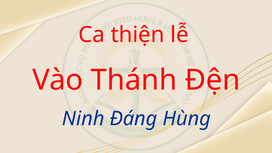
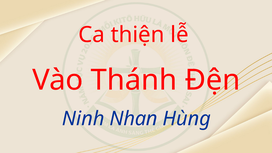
Đáng: Đáng -> Nhan (134, 119)
